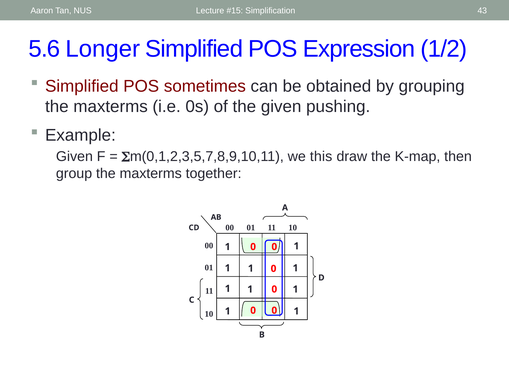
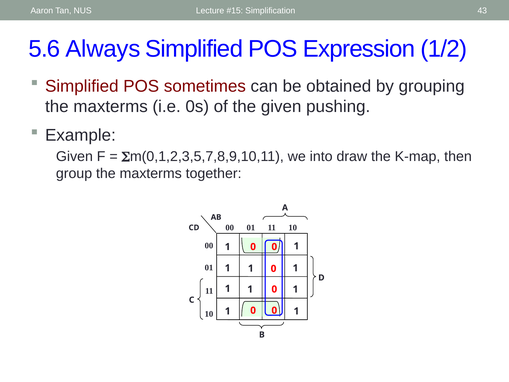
Longer: Longer -> Always (103, 49)
this: this -> into (321, 157)
